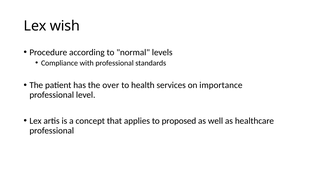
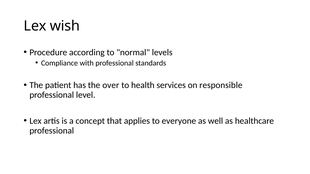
importance: importance -> responsible (221, 85)
proposed: proposed -> everyone (179, 121)
